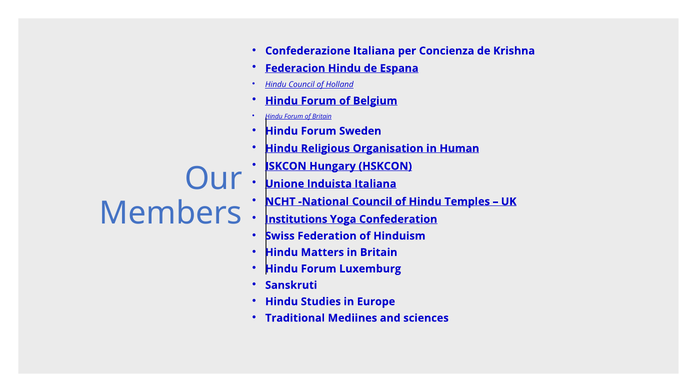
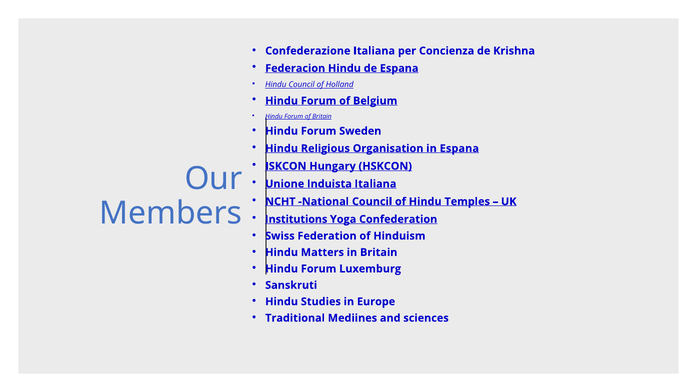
in Human: Human -> Espana (459, 148)
